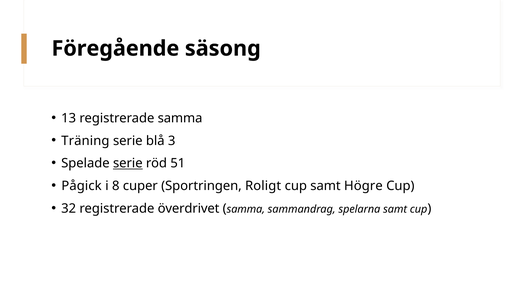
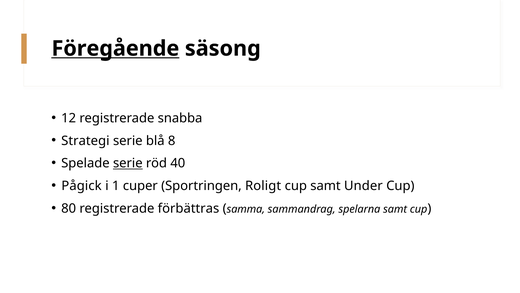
Föregående underline: none -> present (115, 48)
13: 13 -> 12 (69, 118)
registrerade samma: samma -> snabba (180, 118)
Träning: Träning -> Strategi (85, 140)
3: 3 -> 8 (172, 140)
51: 51 -> 40 (178, 163)
8: 8 -> 1 (116, 186)
Högre: Högre -> Under (363, 186)
32: 32 -> 80 (69, 208)
överdrivet: överdrivet -> förbättras (188, 208)
